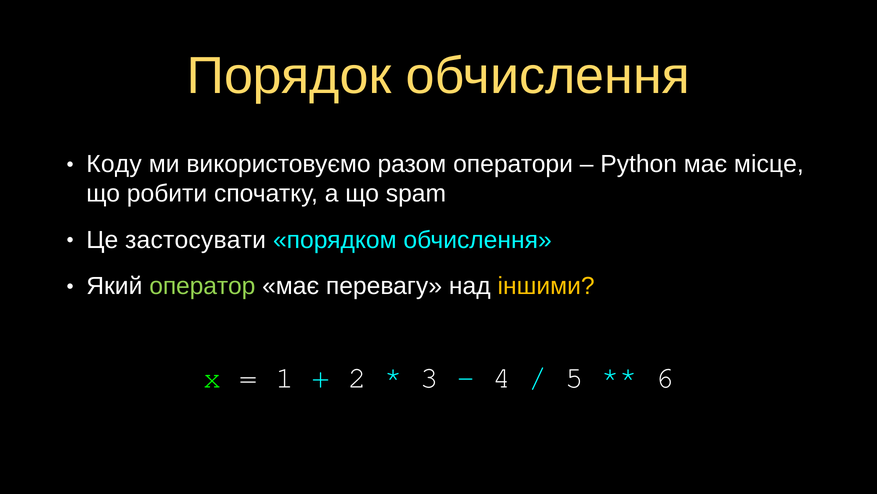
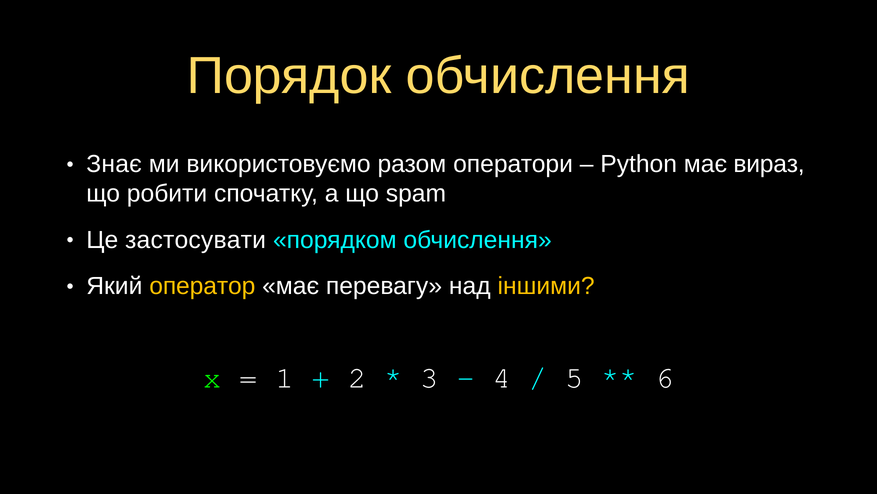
Коду: Коду -> Знає (114, 164)
місце: місце -> вираз (769, 164)
оператор colour: light green -> yellow (202, 286)
